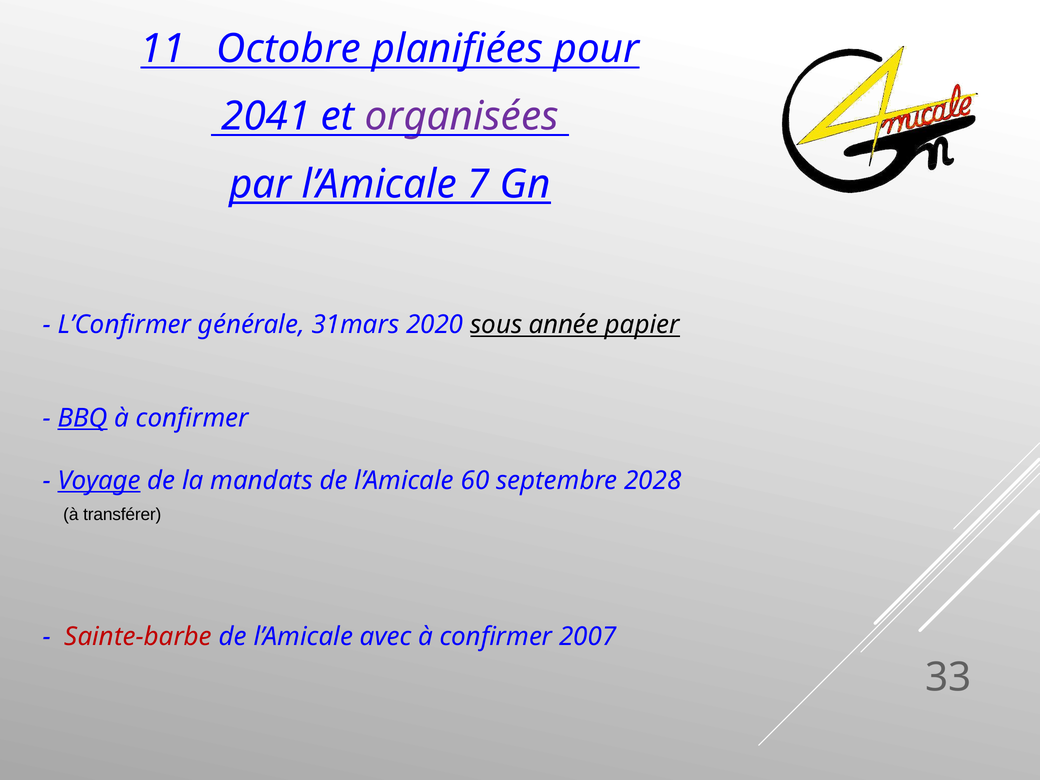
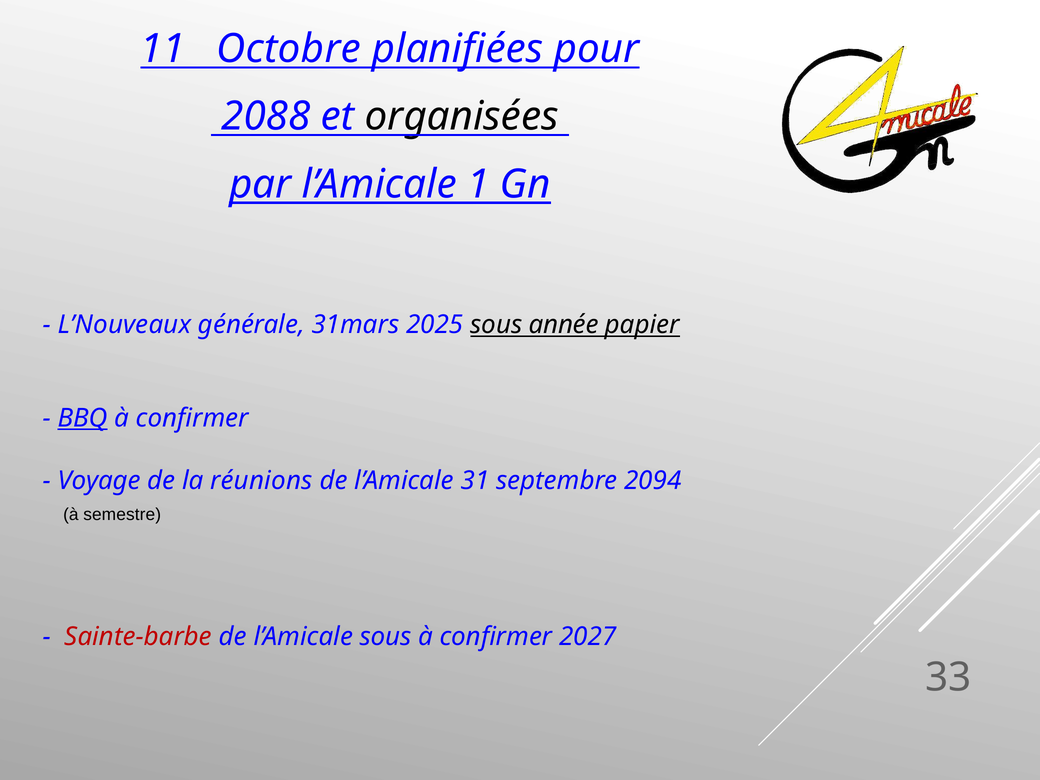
2041: 2041 -> 2088 (266, 117)
organisées colour: purple -> black (462, 117)
7: 7 -> 1 (478, 184)
L’Confirmer: L’Confirmer -> L’Nouveaux (124, 325)
2020: 2020 -> 2025 (435, 325)
Voyage underline: present -> none (99, 481)
mandats: mandats -> réunions (261, 481)
60: 60 -> 31 (475, 481)
2028: 2028 -> 2094 (653, 481)
transférer: transférer -> semestre (122, 515)
l’Amicale avec: avec -> sous (386, 637)
2007: 2007 -> 2027 (588, 637)
